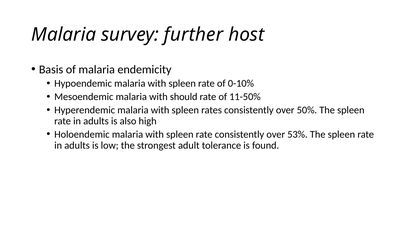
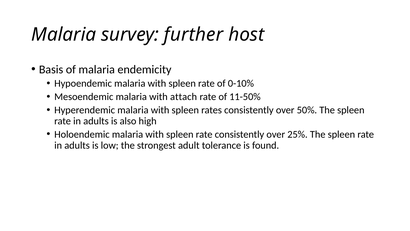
should: should -> attach (184, 97)
53%: 53% -> 25% (298, 134)
